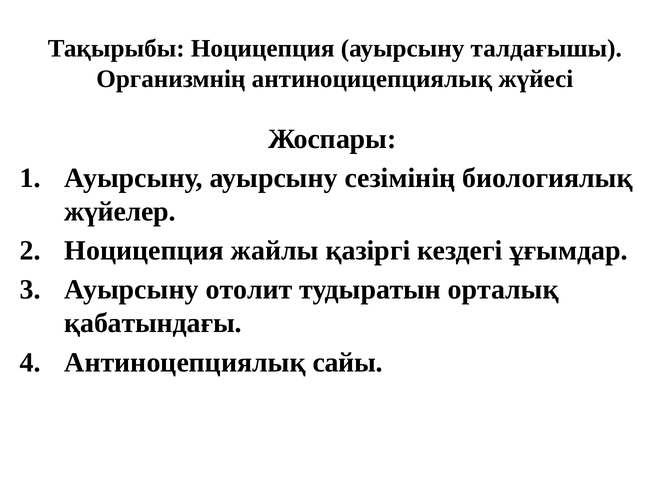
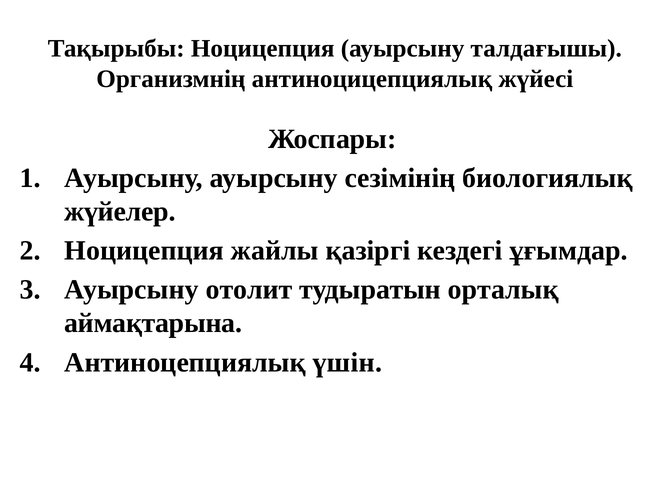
қабатындағы: қабатындағы -> аймақтарына (153, 324)
сайы: сайы -> үшін (347, 363)
